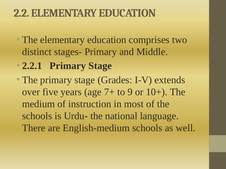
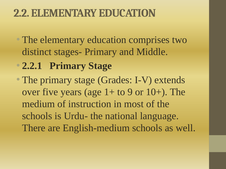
7+: 7+ -> 1+ (109, 92)
